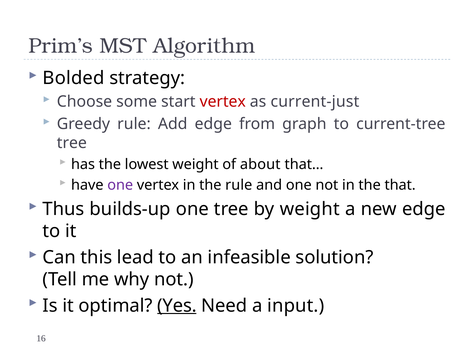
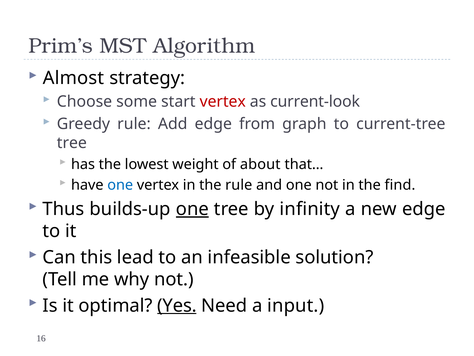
Bolded: Bolded -> Almost (74, 78)
current-just: current-just -> current-look (315, 102)
one colour: purple -> blue (120, 185)
that: that -> find (400, 185)
one underline: none -> present (192, 209)
by weight: weight -> infinity (310, 209)
